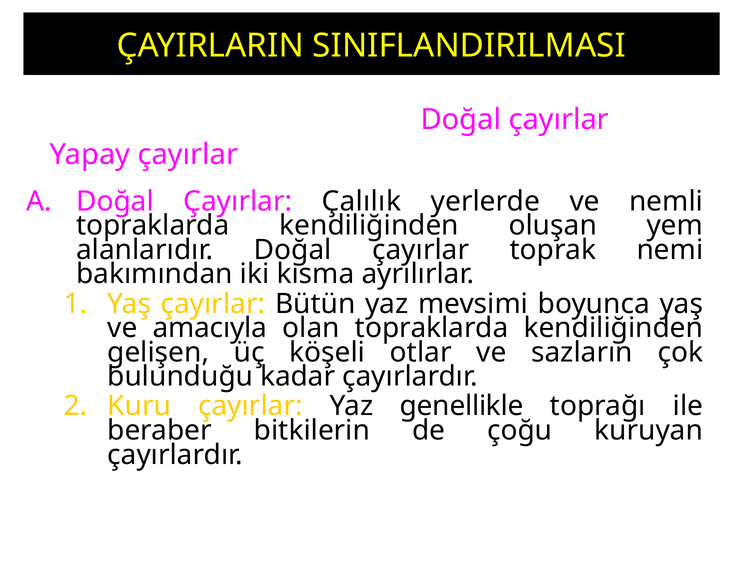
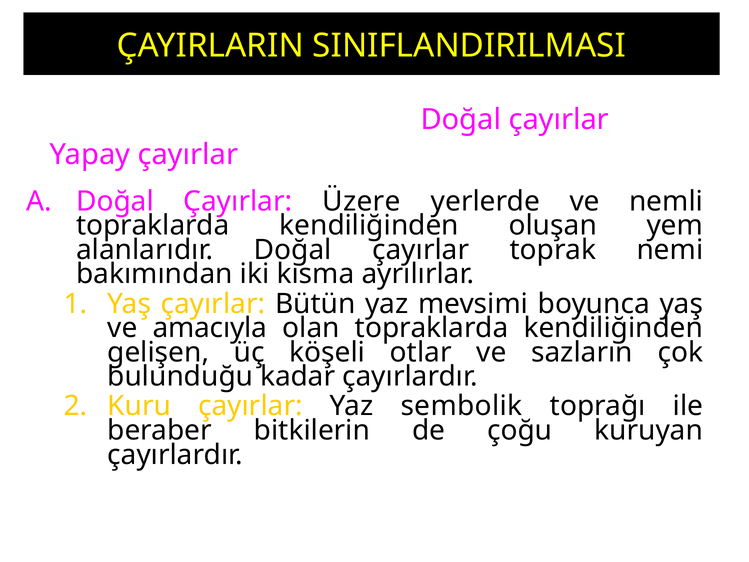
Çayırlar Çalılık: Çalılık -> Üzere (361, 201)
genellikle: genellikle -> sembolik (461, 406)
